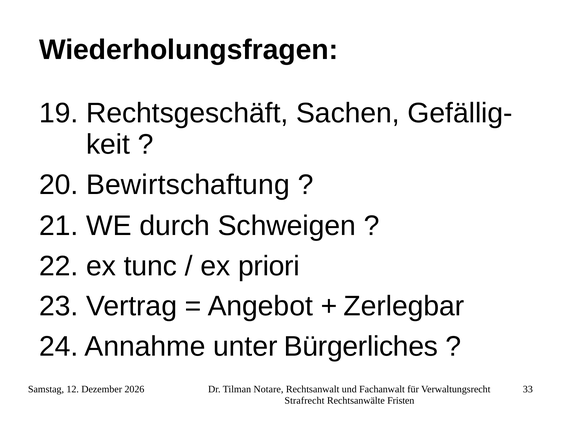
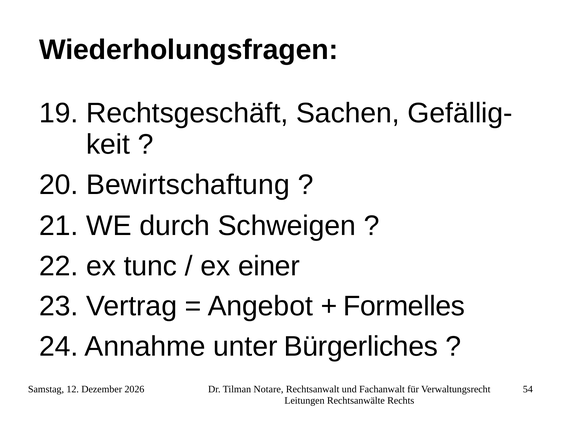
priori: priori -> einer (269, 266)
Zerlegbar: Zerlegbar -> Formelles (404, 306)
33: 33 -> 54 (528, 389)
Strafrecht: Strafrecht -> Leitungen (305, 400)
Fristen: Fristen -> Rechts (401, 400)
